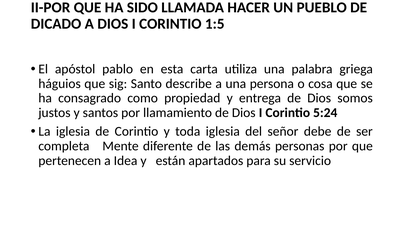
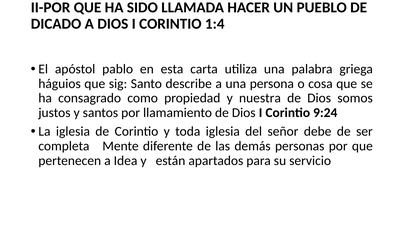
1:5: 1:5 -> 1:4 (215, 24)
entrega: entrega -> nuestra (260, 98)
5:24: 5:24 -> 9:24 (325, 113)
